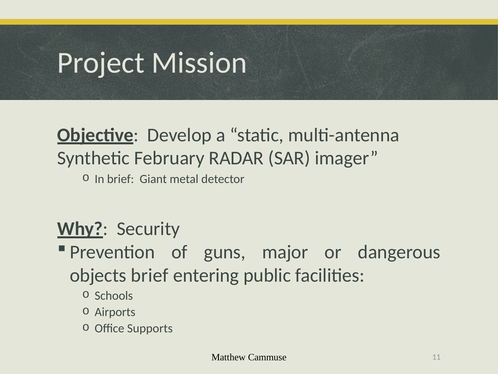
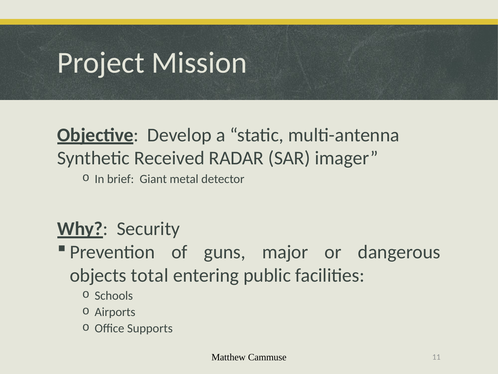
February: February -> Received (169, 158)
objects brief: brief -> total (150, 275)
